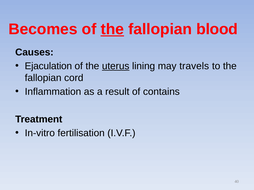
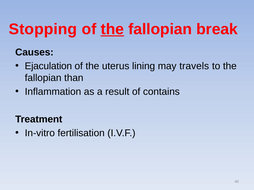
Becomes: Becomes -> Stopping (43, 29)
blood: blood -> break (217, 29)
uterus underline: present -> none (116, 66)
cord: cord -> than (74, 78)
